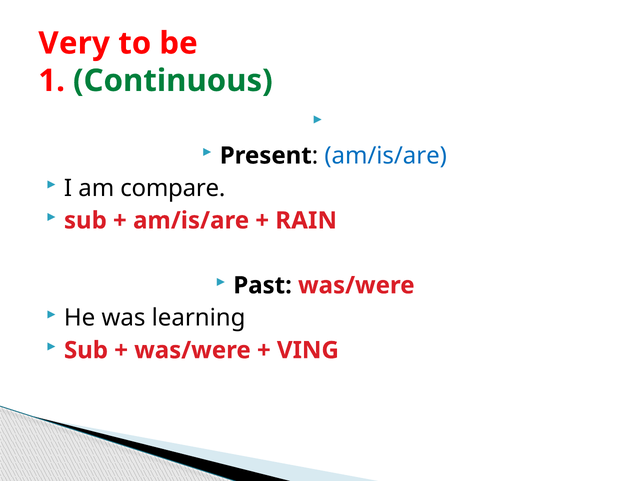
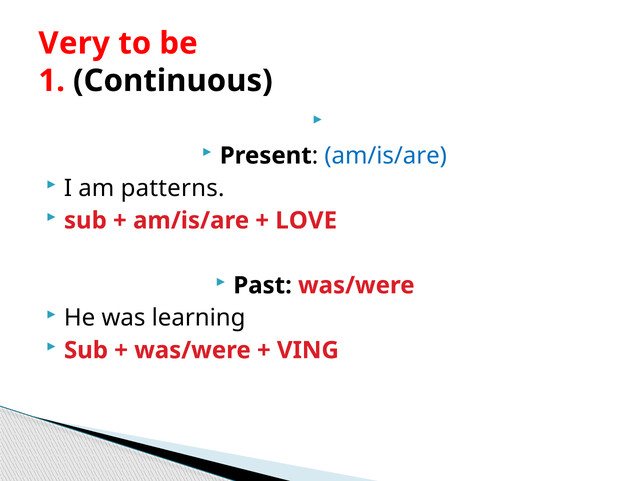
Continuous colour: green -> black (173, 81)
compare: compare -> patterns (173, 188)
RAIN: RAIN -> LOVE (306, 220)
